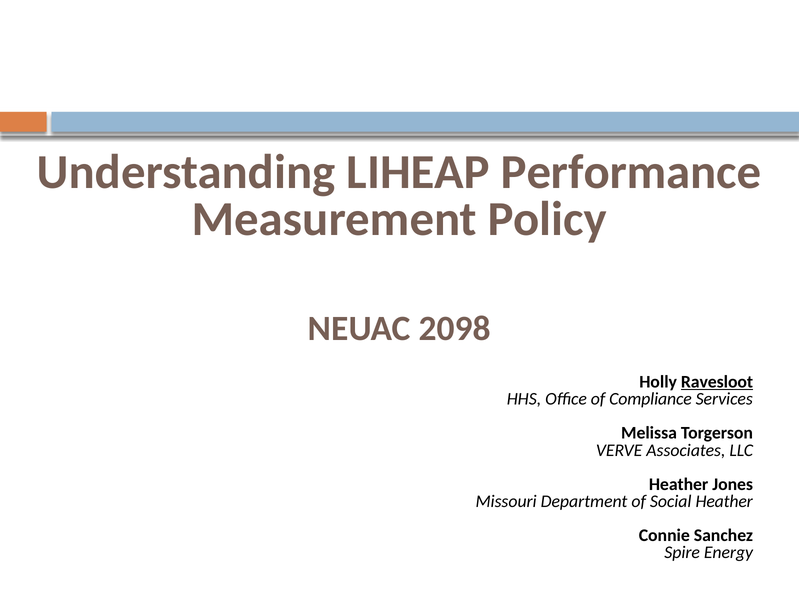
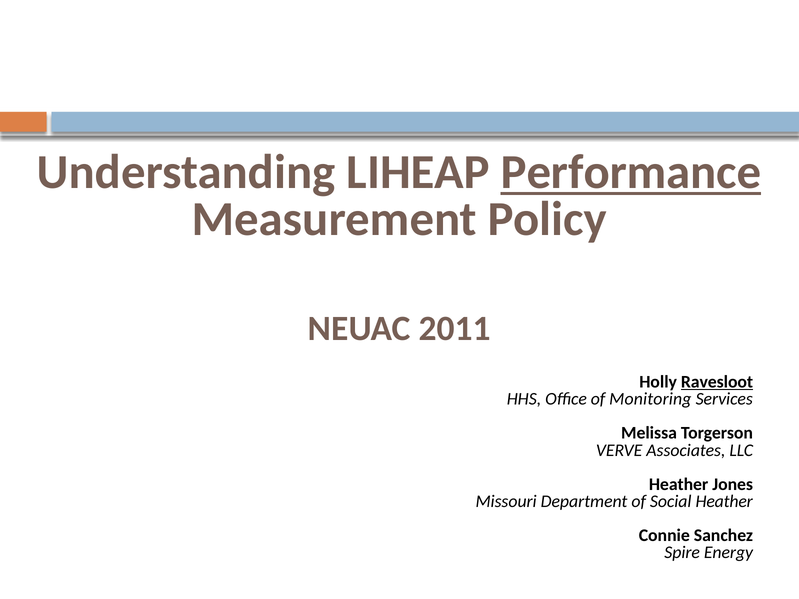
Performance underline: none -> present (631, 172)
2098: 2098 -> 2011 (455, 328)
Compliance: Compliance -> Monitoring (650, 399)
